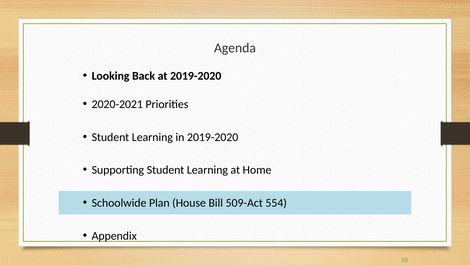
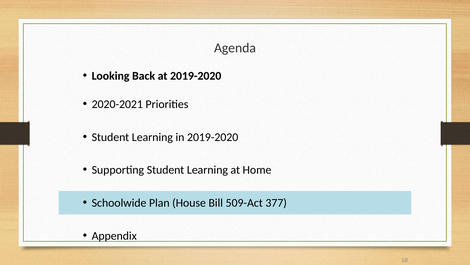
554: 554 -> 377 (276, 203)
